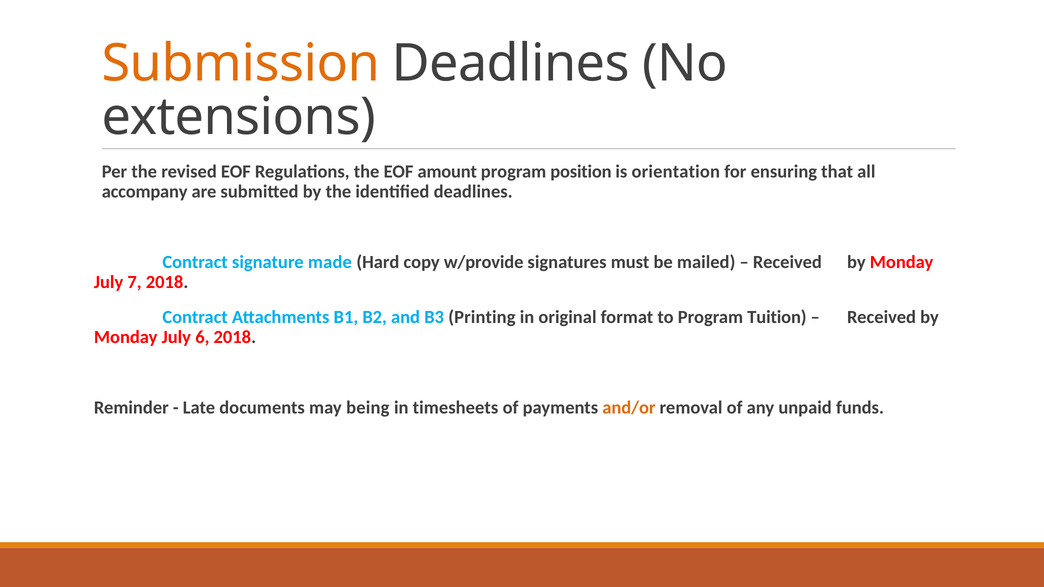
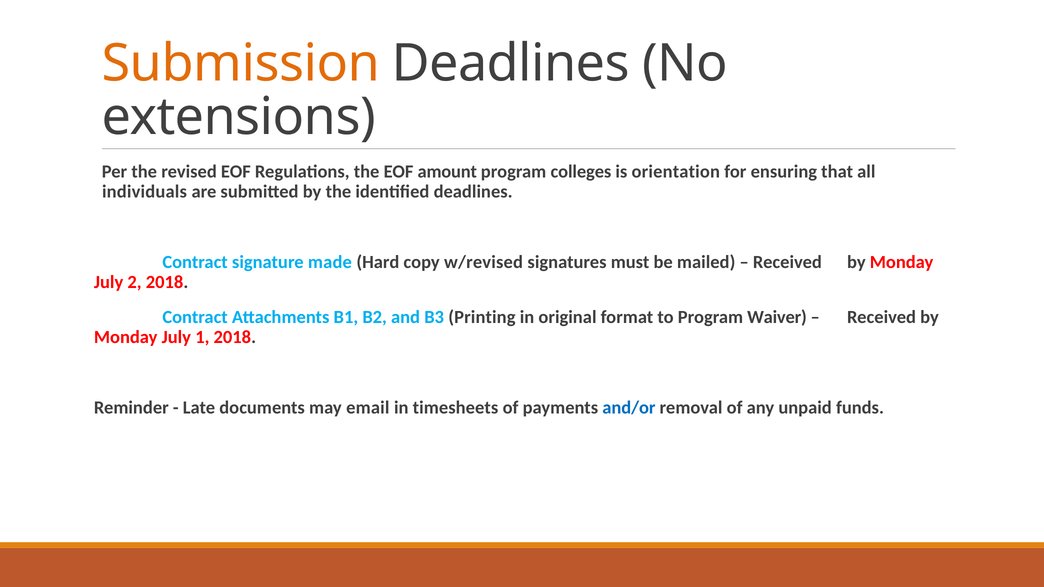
position: position -> colleges (581, 172)
accompany: accompany -> individuals (144, 192)
w/provide: w/provide -> w/revised (484, 262)
7: 7 -> 2 (135, 282)
Tuition: Tuition -> Waiver (777, 317)
6: 6 -> 1 (202, 337)
being: being -> email (368, 408)
and/or colour: orange -> blue (629, 408)
